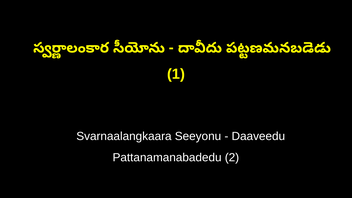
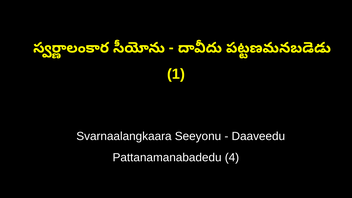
2: 2 -> 4 (232, 157)
